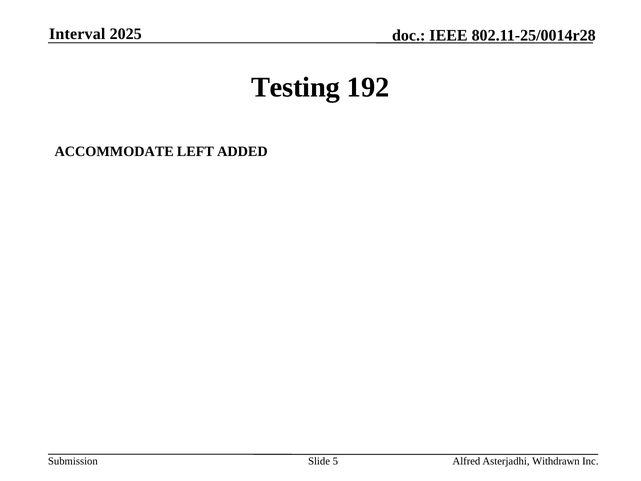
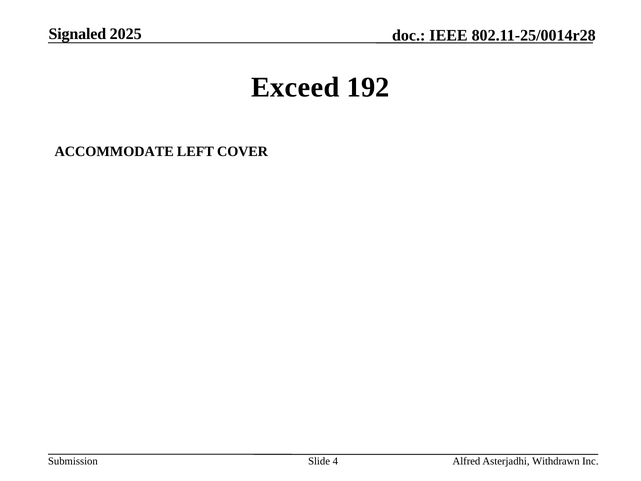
Interval: Interval -> Signaled (77, 34)
Testing: Testing -> Exceed (295, 87)
ADDED: ADDED -> COVER (243, 152)
5: 5 -> 4 (335, 461)
